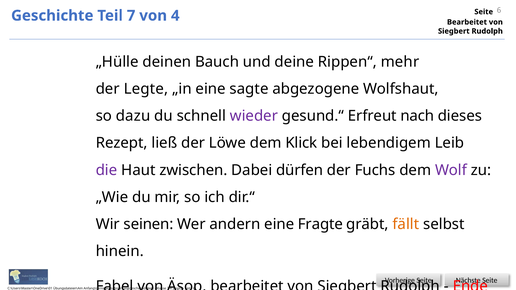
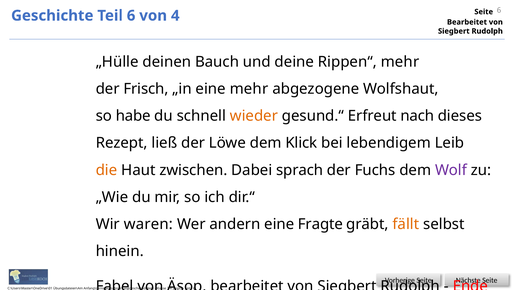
Teil 7: 7 -> 6 (131, 16)
Legte: Legte -> Frisch (146, 89)
eine sagte: sagte -> mehr (249, 89)
dazu: dazu -> habe (133, 116)
wieder colour: purple -> orange (254, 116)
die colour: purple -> orange (107, 170)
dürfen: dürfen -> sprach (300, 170)
seinen: seinen -> waren (148, 224)
